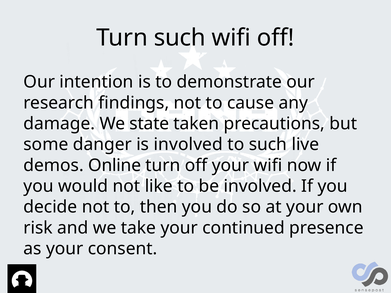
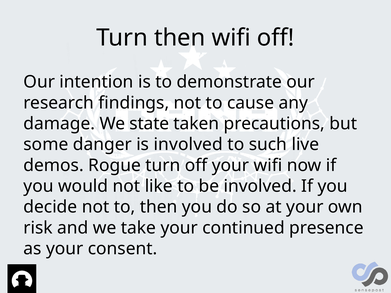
Turn such: such -> then (180, 38)
Online: Online -> Rogue (115, 165)
